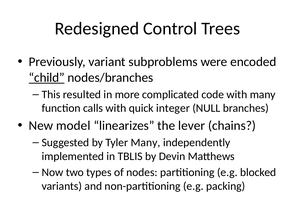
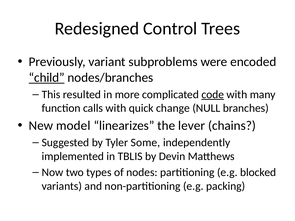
code underline: none -> present (213, 95)
integer: integer -> change (173, 108)
Tyler Many: Many -> Some (145, 143)
